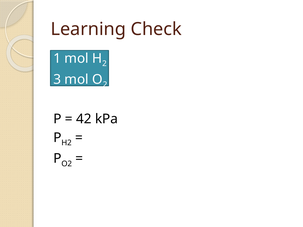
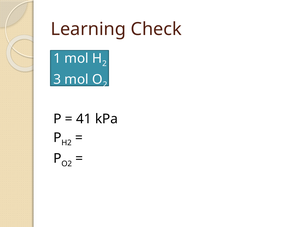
42: 42 -> 41 (84, 119)
